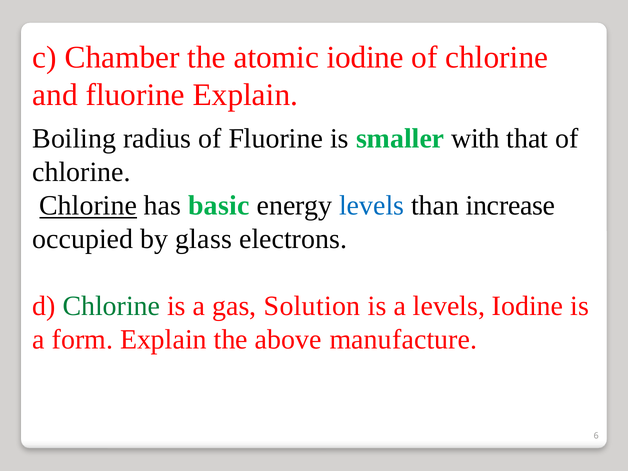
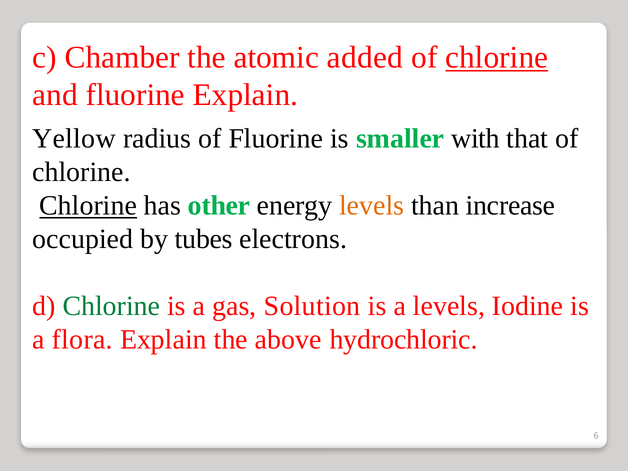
atomic iodine: iodine -> added (365, 57)
chlorine underline: none -> present (497, 57)
Boiling: Boiling -> Yellow (74, 139)
basic: basic -> other (219, 206)
levels colour: blue -> orange (372, 206)
glass: glass -> tubes (204, 239)
form: form -> flora (82, 340)
manufacture: manufacture -> hydrochloric (404, 340)
